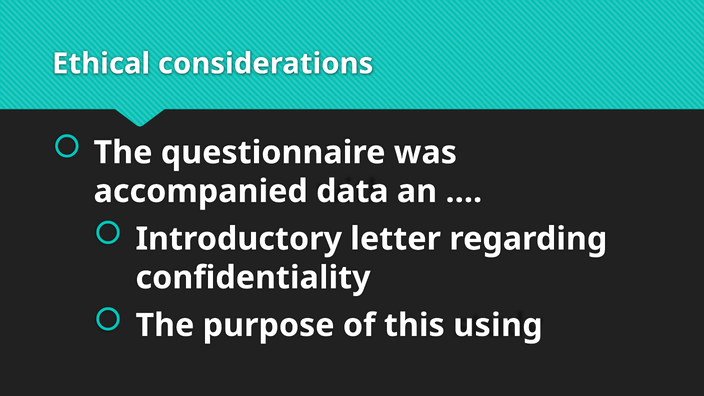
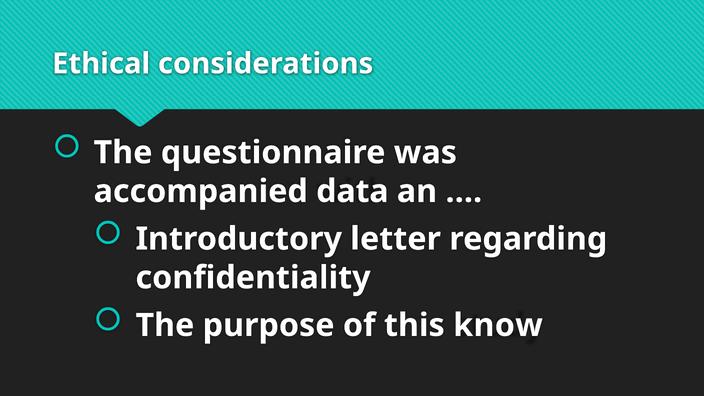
using: using -> know (498, 325)
